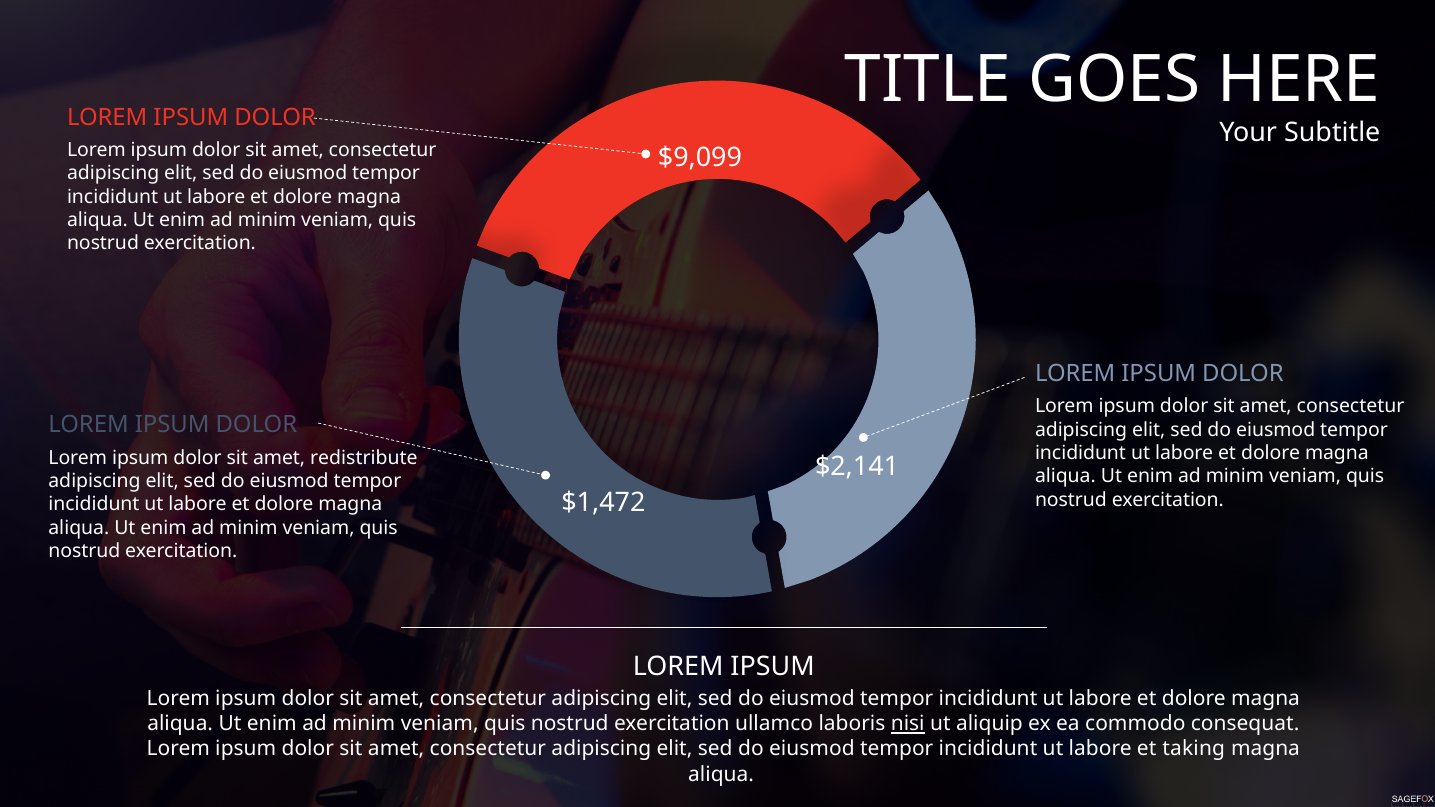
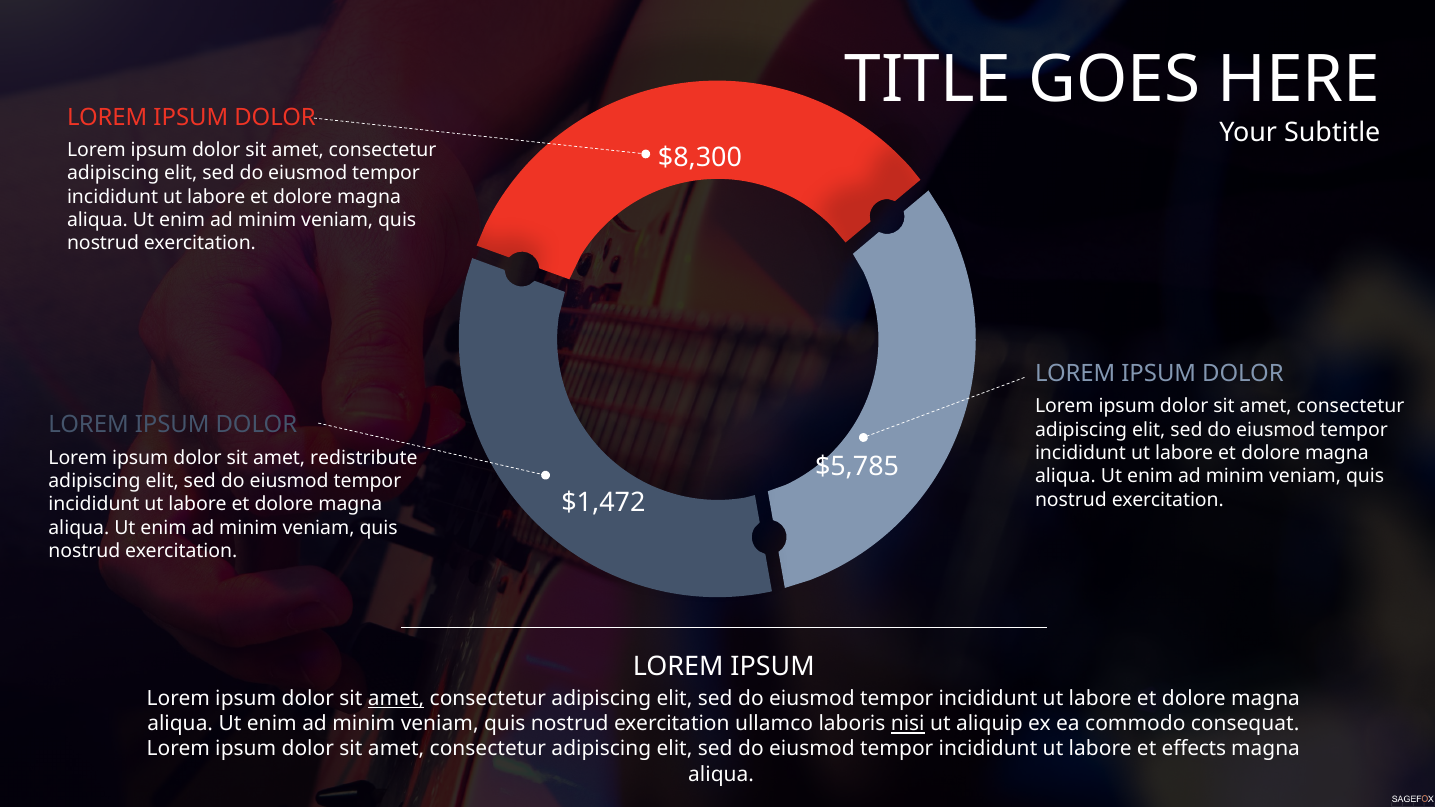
$9,099: $9,099 -> $8,300 (700, 158)
$2,141: $2,141 -> $5,785 (857, 467)
amet underline: none -> present (396, 699)
taking: taking -> effects (1194, 749)
